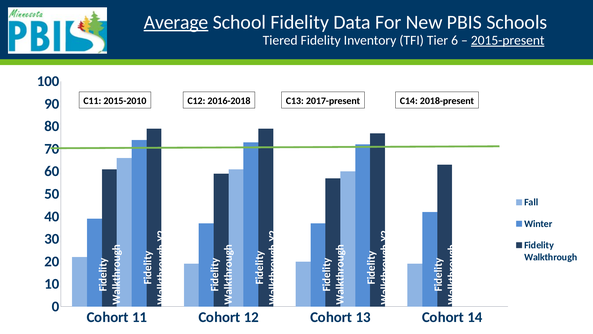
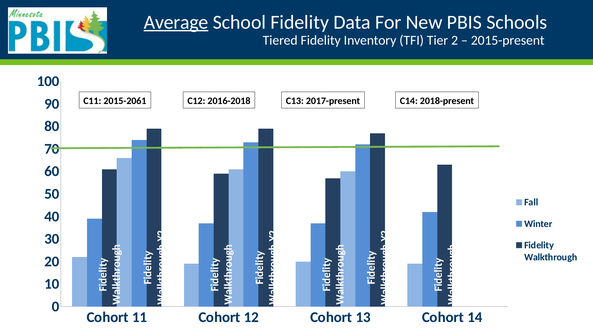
Tier 6: 6 -> 2 (455, 40)
2015-present underline: present -> none (508, 40)
2015-2010: 2015-2010 -> 2015-2061 (125, 101)
